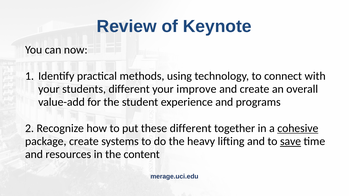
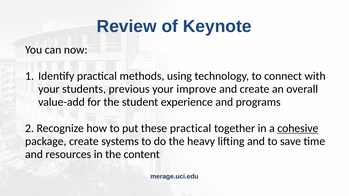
students different: different -> previous (129, 89)
these different: different -> practical (191, 128)
save underline: present -> none (291, 142)
